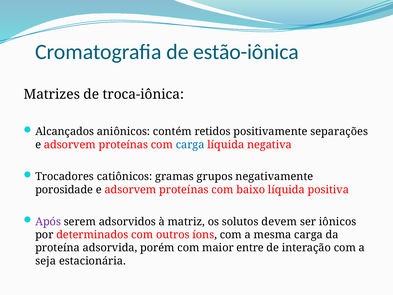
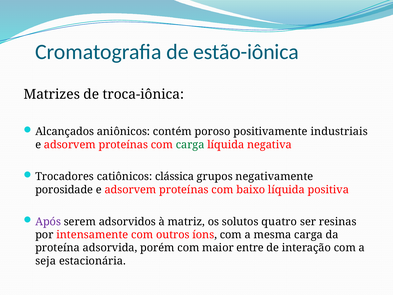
retidos: retidos -> poroso (212, 132)
separações: separações -> industriais (339, 132)
carga colour: blue -> green (190, 145)
gramas: gramas -> clássica (175, 176)
devem: devem -> quatro (279, 221)
iônicos: iônicos -> resinas (338, 221)
determinados: determinados -> intensamente (92, 235)
